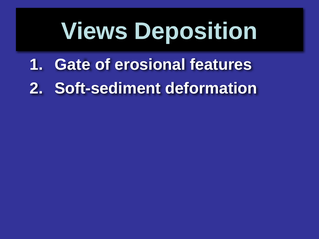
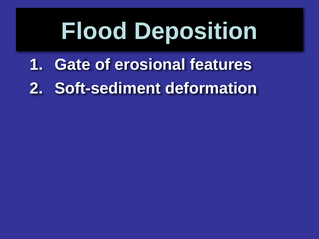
Views: Views -> Flood (94, 31)
